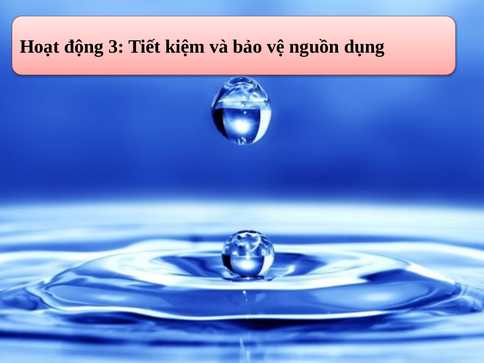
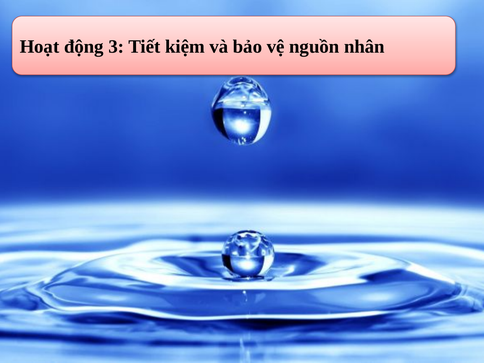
dụng: dụng -> nhân (364, 47)
